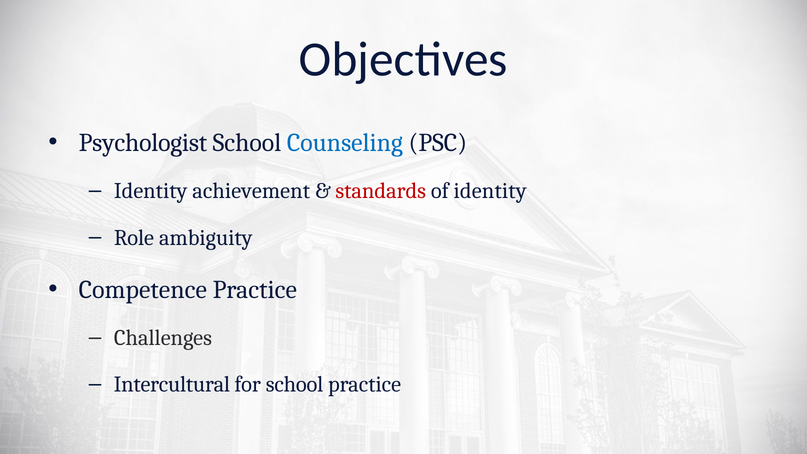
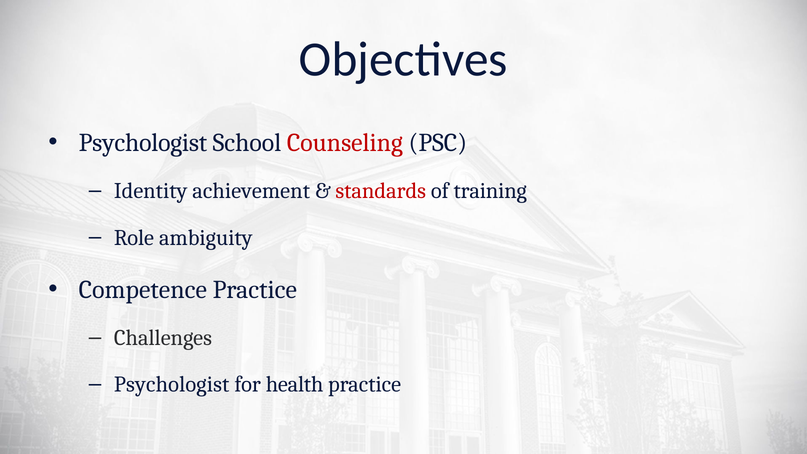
Counseling colour: blue -> red (345, 143)
of identity: identity -> training (490, 191)
Intercultural: Intercultural -> Psychologist (172, 385)
for school: school -> health (295, 385)
